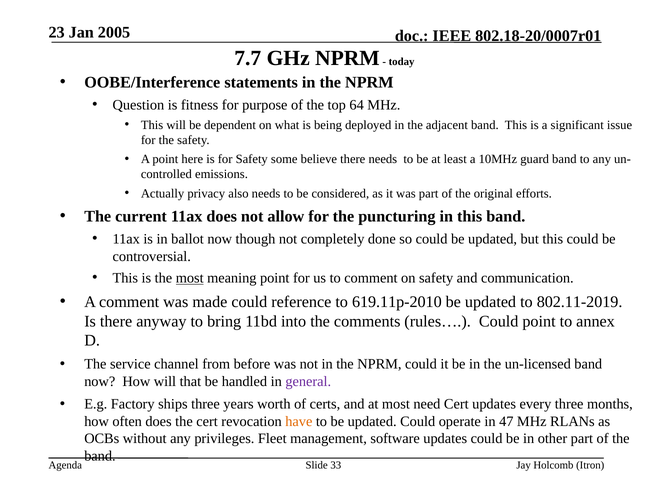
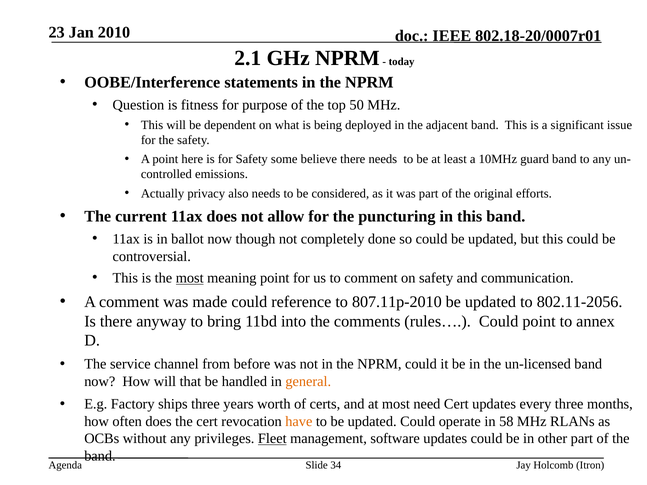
2005: 2005 -> 2010 (114, 32)
7.7: 7.7 -> 2.1 (248, 58)
64: 64 -> 50 (357, 105)
619.11p-2010: 619.11p-2010 -> 807.11p-2010 (397, 302)
802.11-2019: 802.11-2019 -> 802.11-2056 (580, 302)
general colour: purple -> orange (308, 382)
47: 47 -> 58 (506, 422)
Fleet underline: none -> present (272, 439)
33: 33 -> 34 (336, 465)
